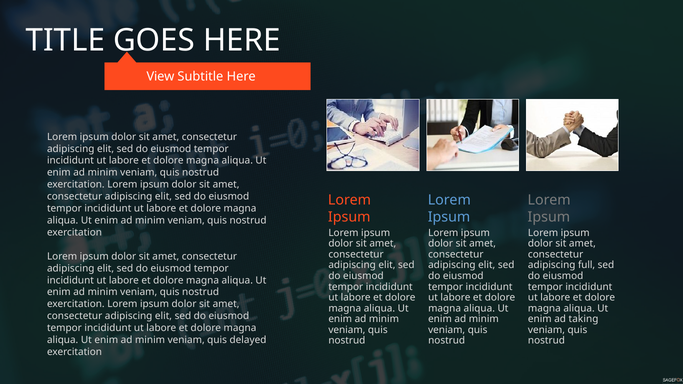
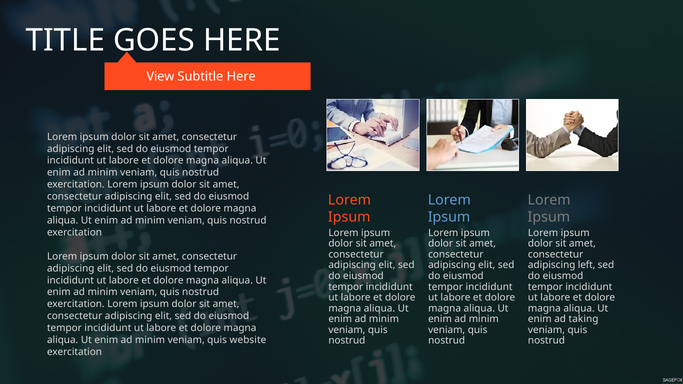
full: full -> left (587, 265)
delayed: delayed -> website (248, 340)
